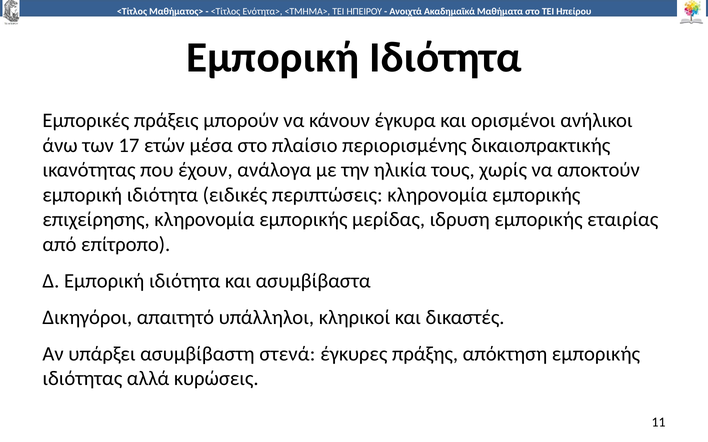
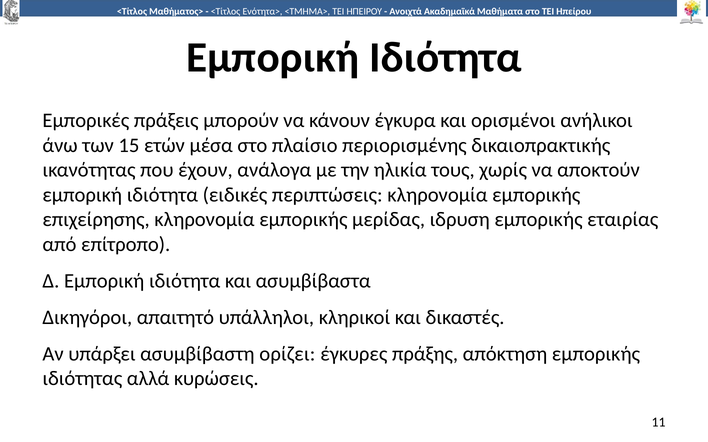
17: 17 -> 15 (129, 145)
στενά: στενά -> ορίζει (287, 354)
